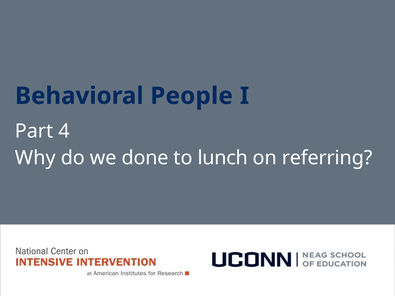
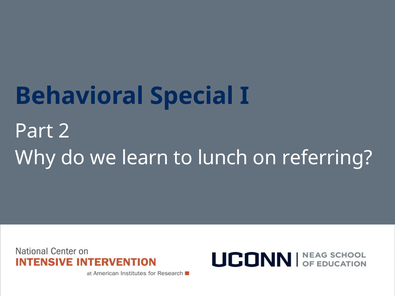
People: People -> Special (192, 96)
4: 4 -> 2 (64, 131)
done: done -> learn (145, 158)
